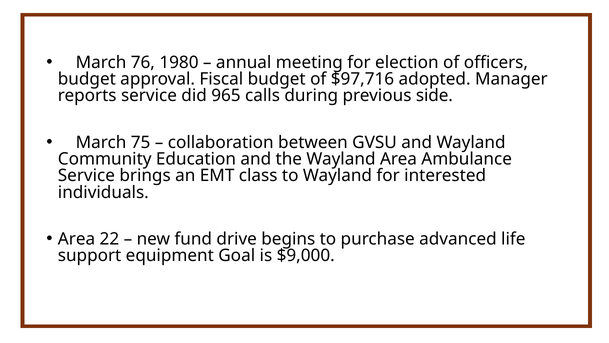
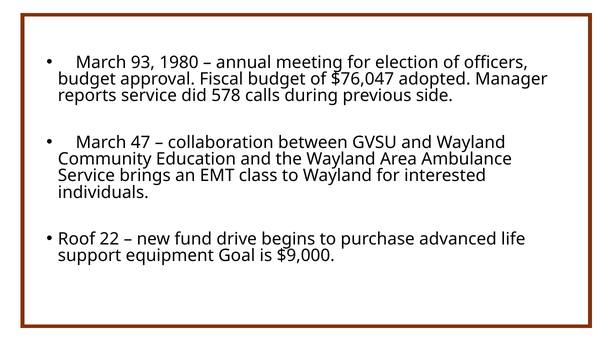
76: 76 -> 93 (143, 62)
$97,716: $97,716 -> $76,047 (362, 79)
965: 965 -> 578 (226, 96)
75: 75 -> 47 (141, 142)
Area: Area -> Roof (77, 239)
